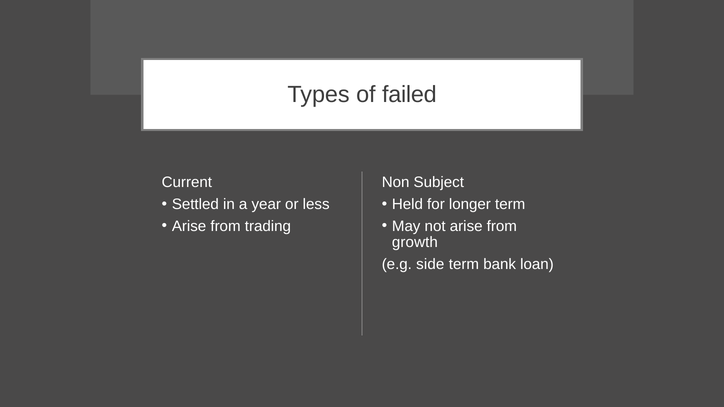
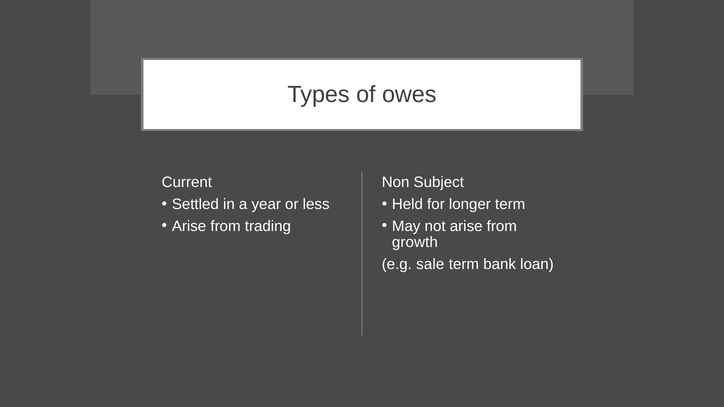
failed: failed -> owes (409, 94)
side: side -> sale (430, 265)
